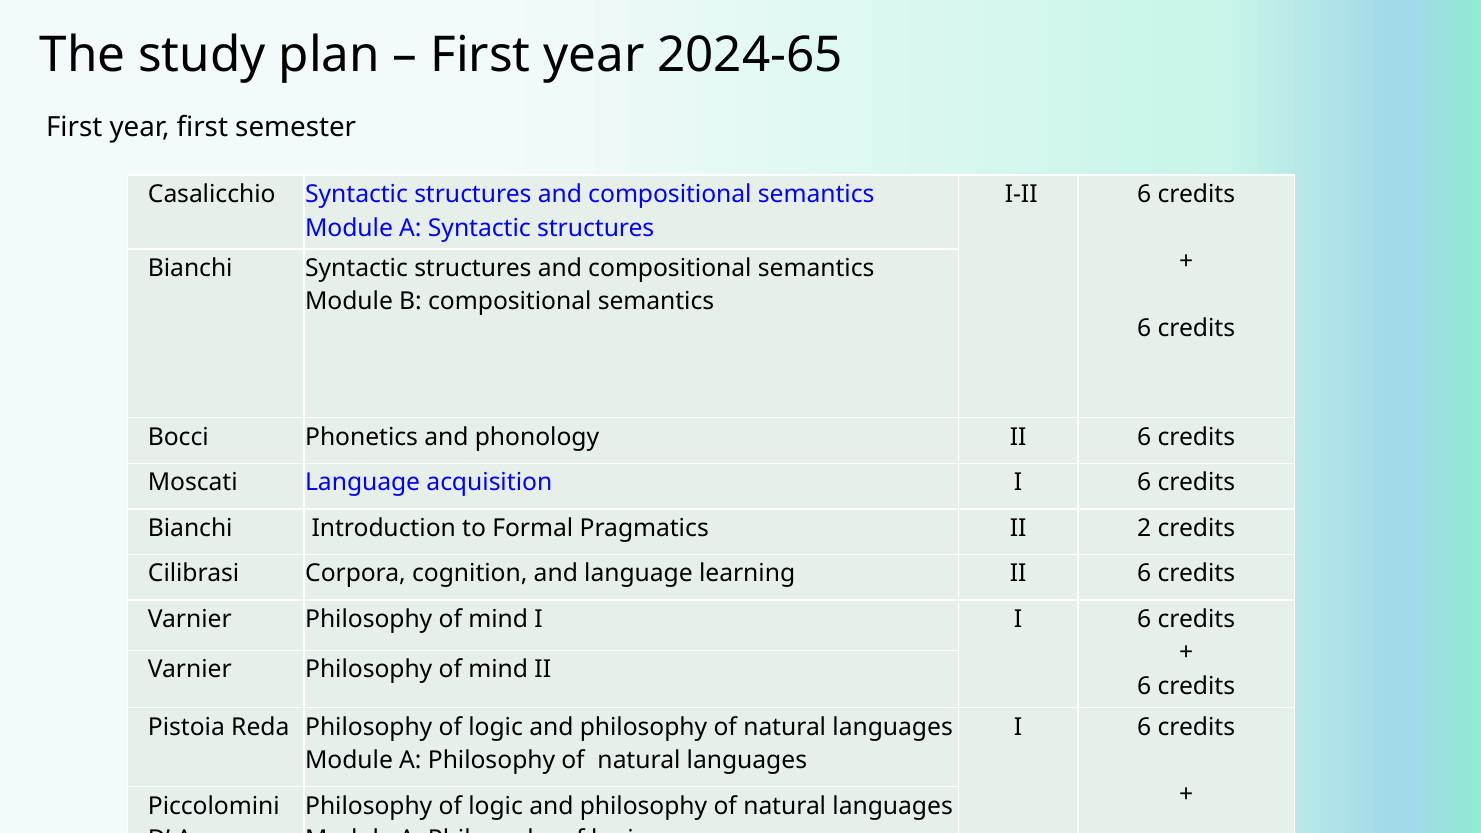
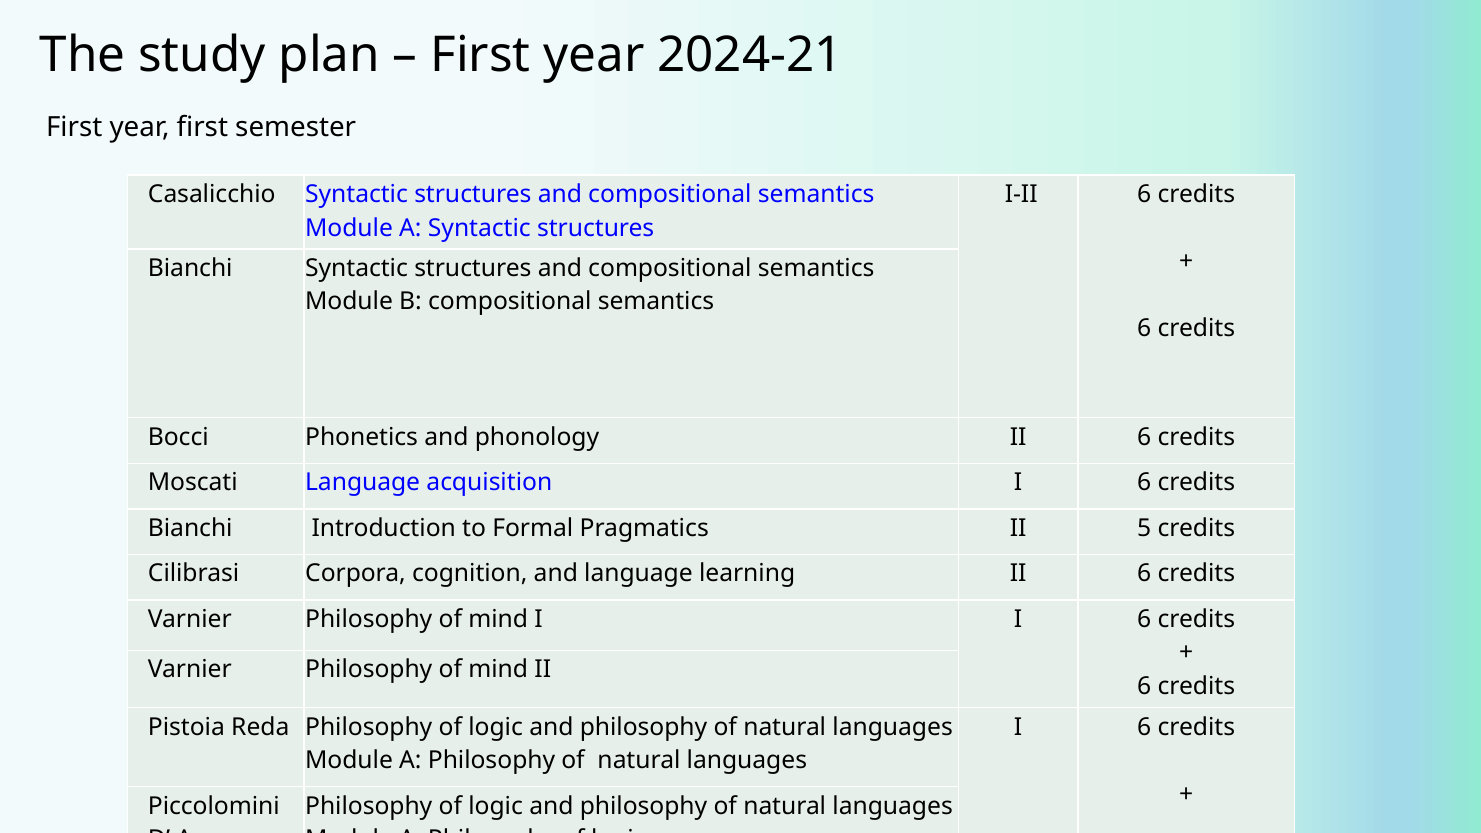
2024-65: 2024-65 -> 2024-21 (750, 56)
2: 2 -> 5 (1144, 528)
